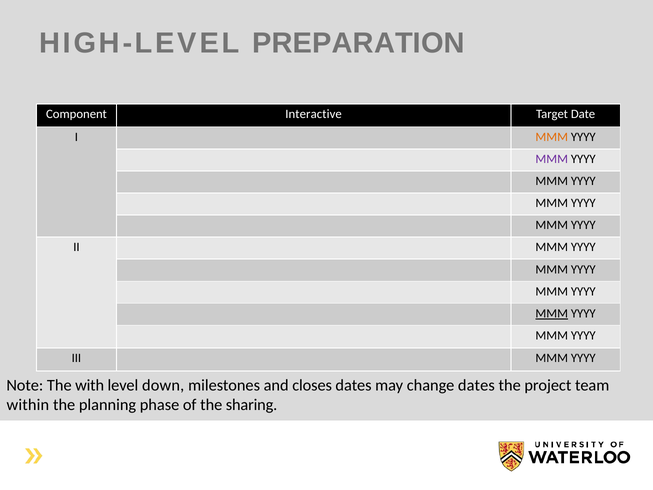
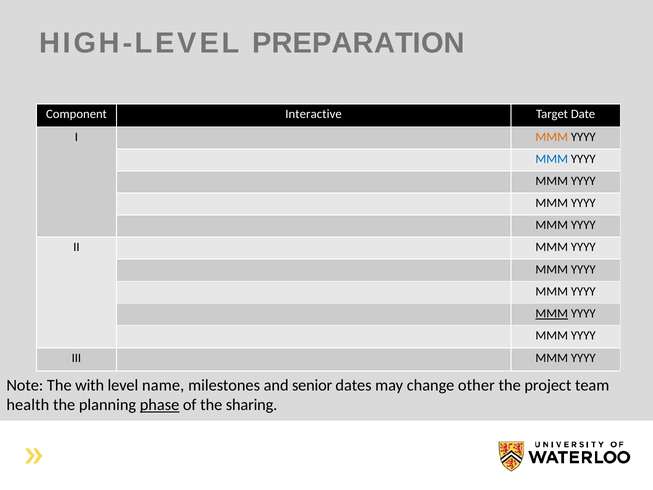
MMM colour: purple -> blue (552, 159)
down: down -> name (163, 385)
closes: closes -> senior (312, 385)
change dates: dates -> other (476, 385)
within: within -> health (28, 405)
phase underline: none -> present (160, 405)
